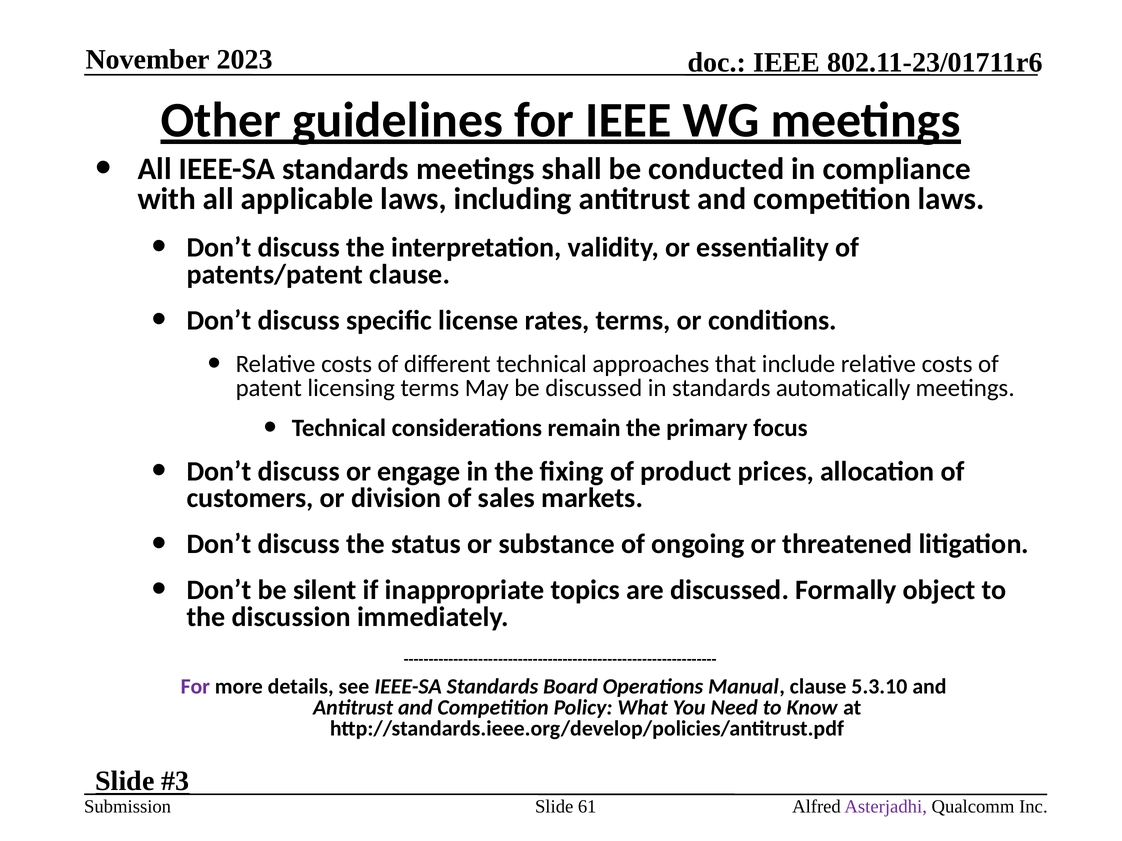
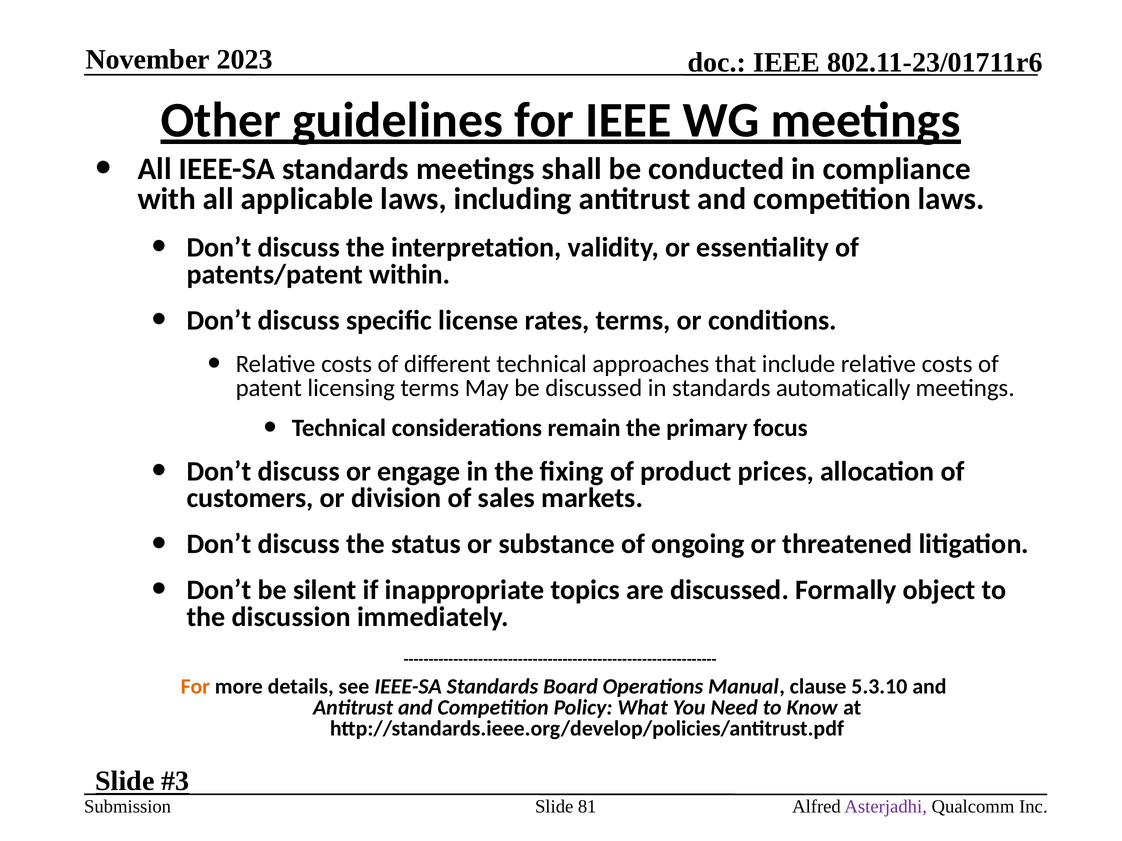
patents/patent clause: clause -> within (410, 275)
For colour: purple -> orange (195, 687)
61: 61 -> 81 (587, 807)
